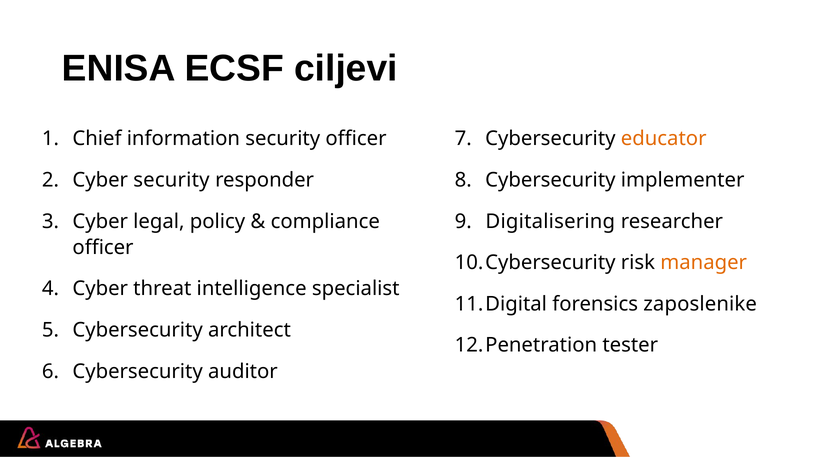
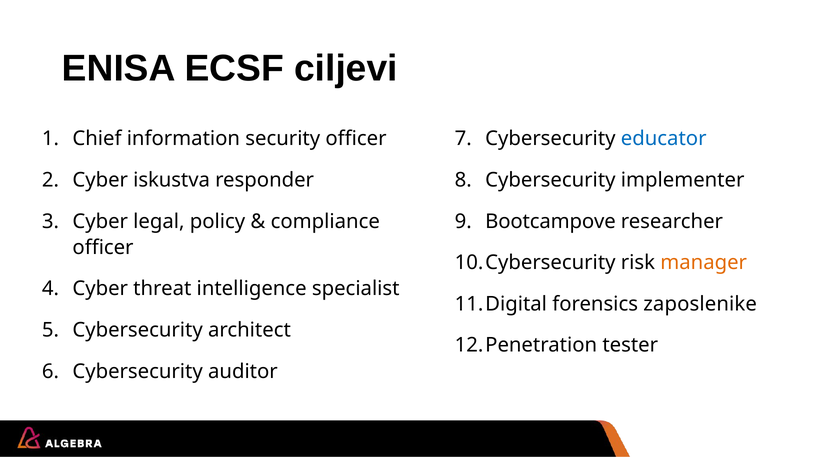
educator colour: orange -> blue (664, 139)
Cyber security: security -> iskustva (172, 180)
Digitalisering: Digitalisering -> Bootcampove (550, 221)
